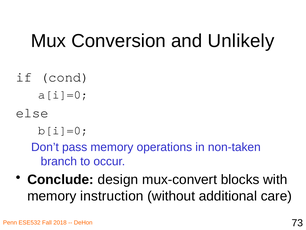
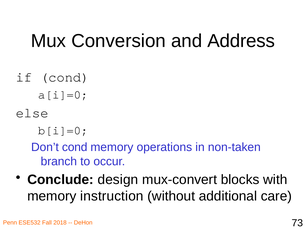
Unlikely: Unlikely -> Address (241, 41)
Don’t pass: pass -> cond (75, 147)
